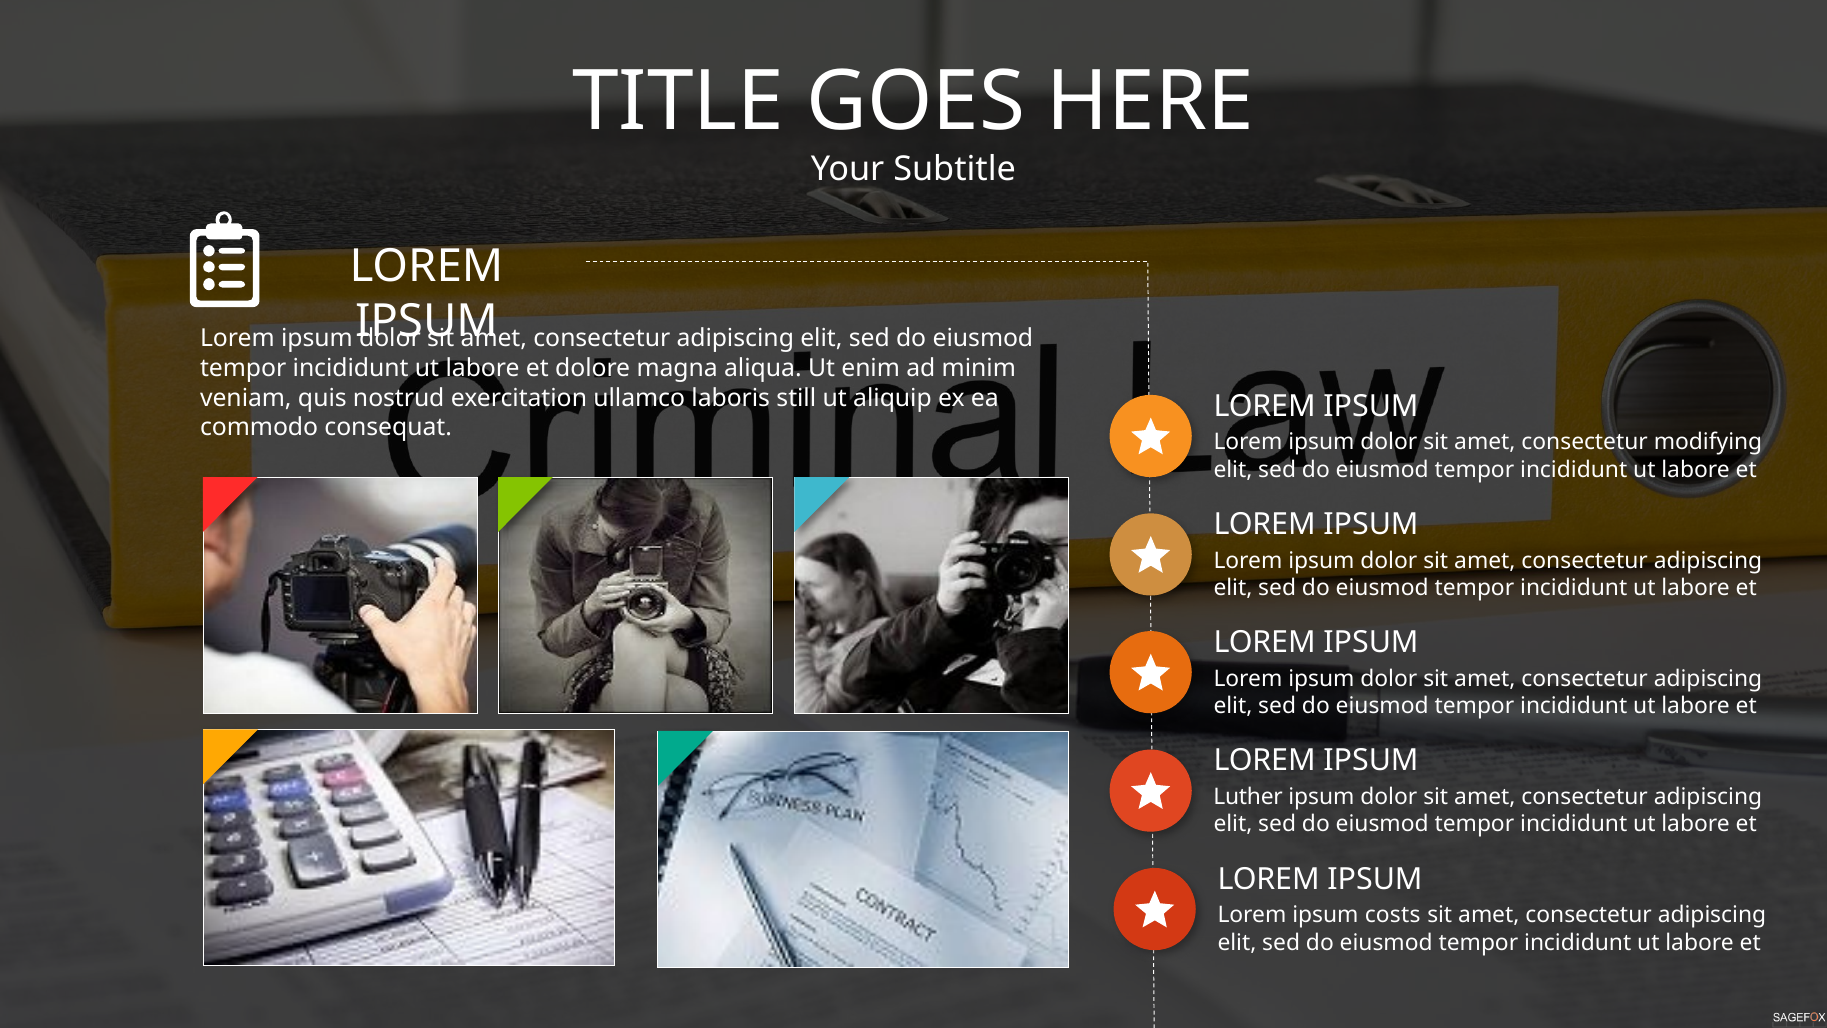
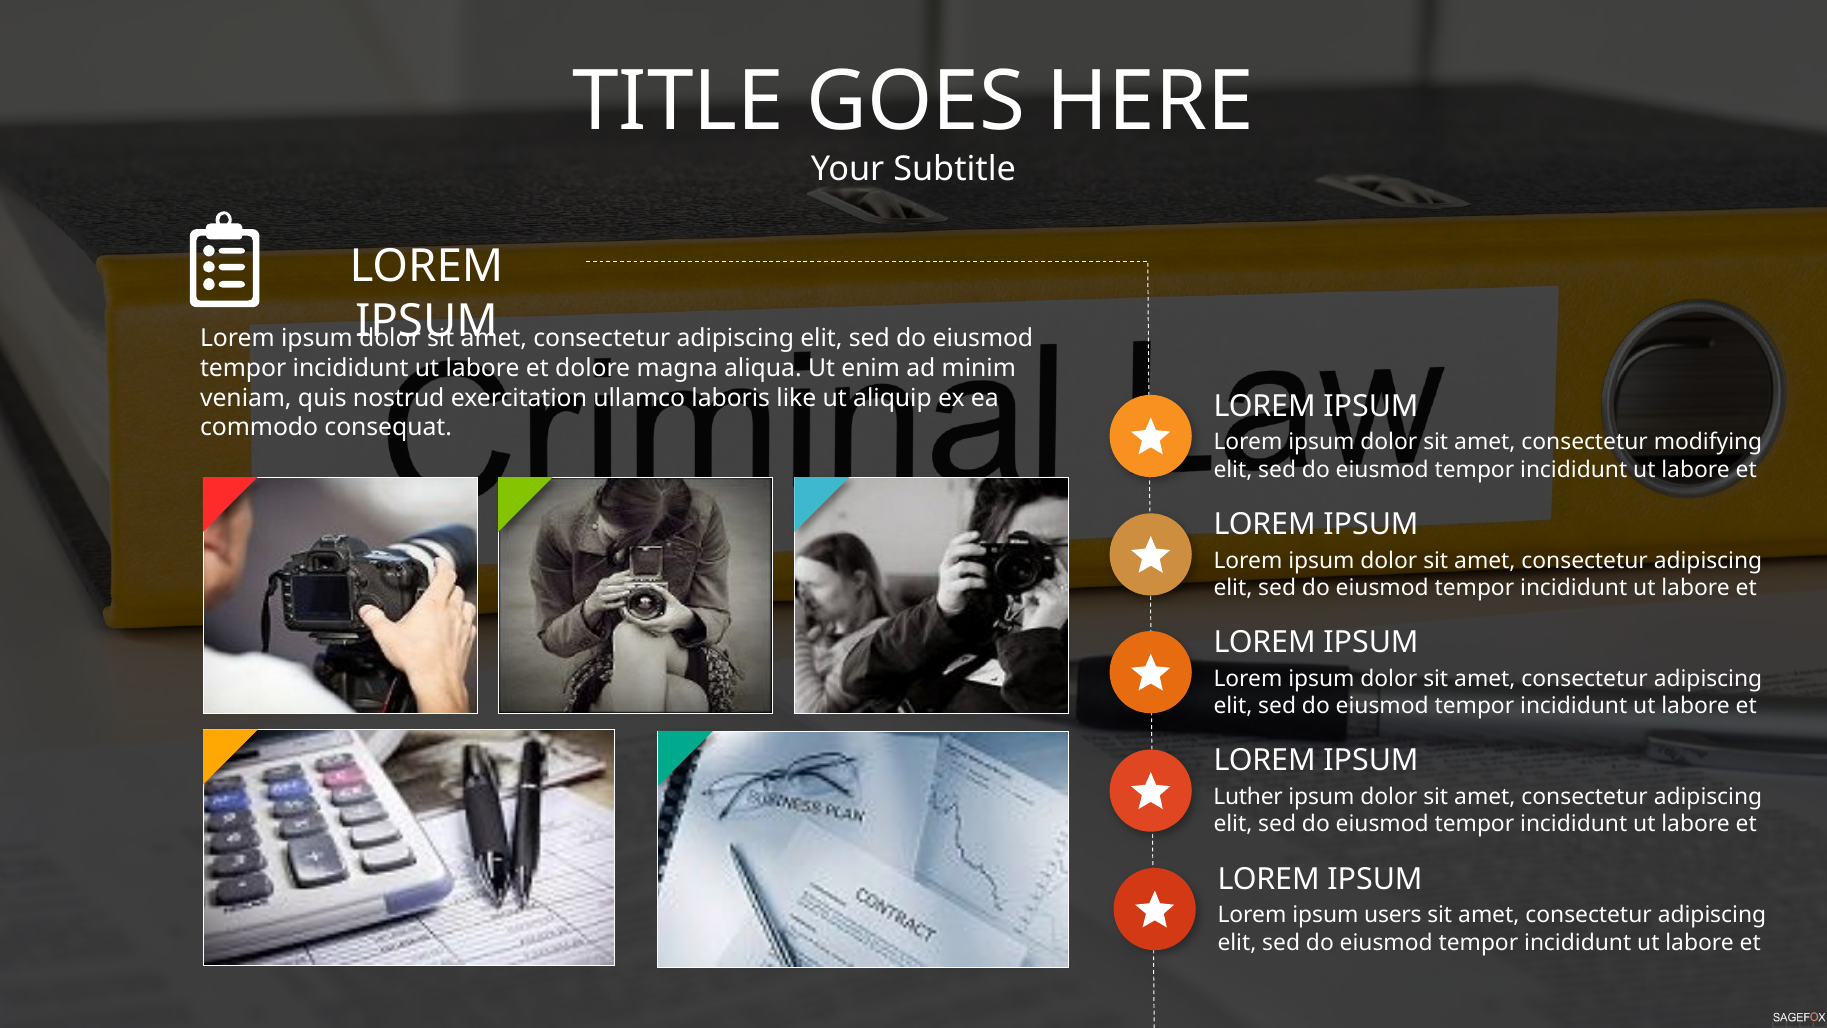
still: still -> like (796, 398)
costs: costs -> users (1393, 915)
